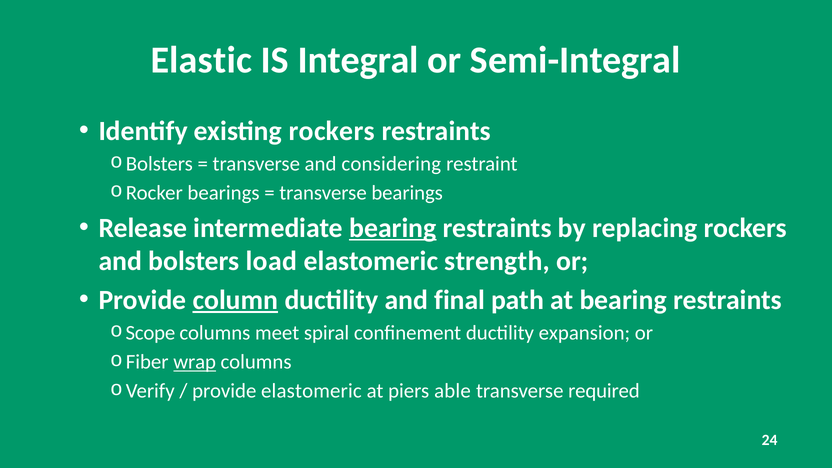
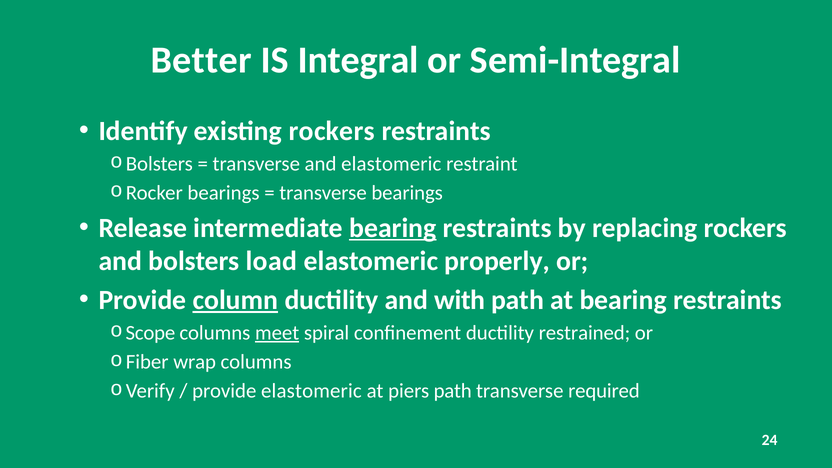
Elastic: Elastic -> Better (201, 60)
and considering: considering -> elastomeric (391, 164)
strength: strength -> properly (497, 261)
final: final -> with (460, 300)
meet underline: none -> present (277, 333)
expansion: expansion -> restrained (584, 333)
wrap underline: present -> none (195, 362)
piers able: able -> path (453, 391)
